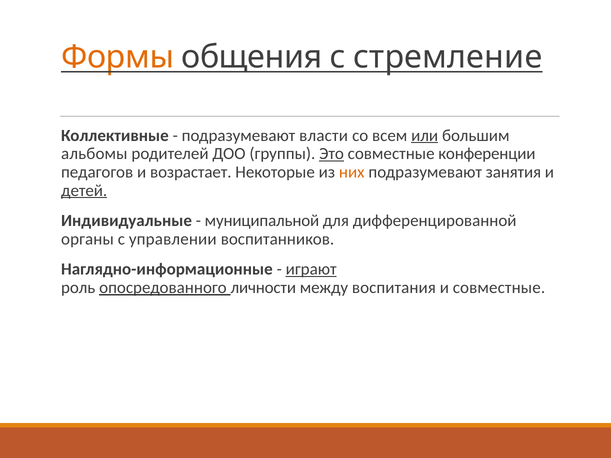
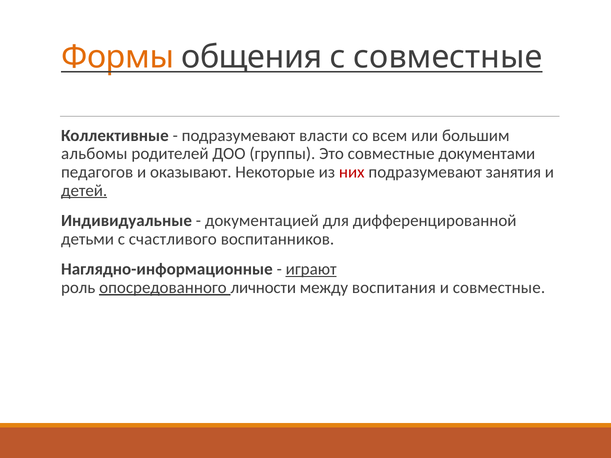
с стремление: стремление -> совместные (448, 57)
или underline: present -> none (425, 135)
Это underline: present -> none (332, 154)
конференции: конференции -> документами (487, 154)
возрастает: возрастает -> оказывают (191, 172)
них colour: orange -> red (352, 172)
муниципальной: муниципальной -> документацией (262, 221)
органы: органы -> детьми (88, 239)
управлении: управлении -> счастливого (173, 239)
